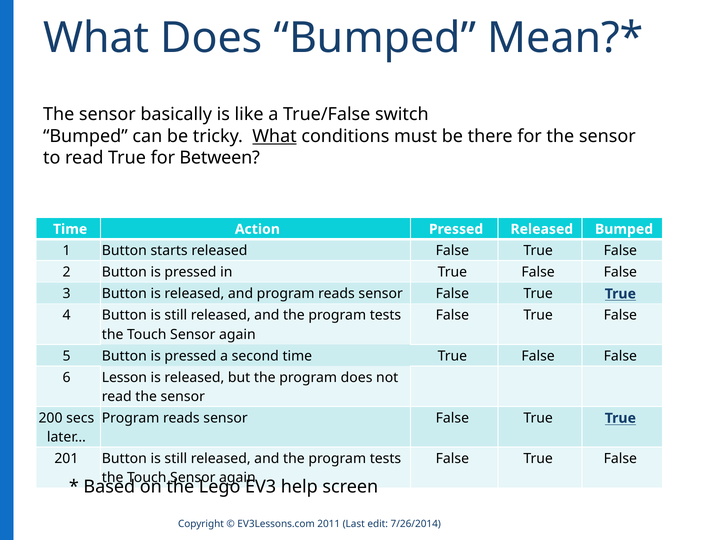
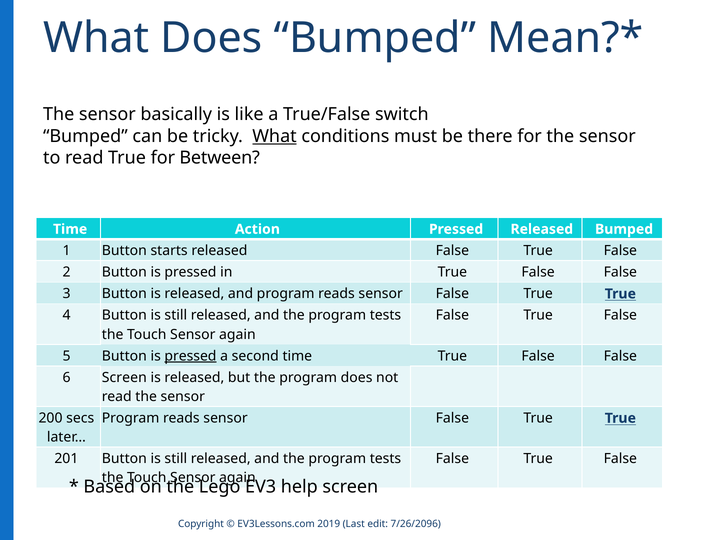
pressed underline: none -> present (190, 356)
6 Lesson: Lesson -> Screen (124, 378)
2011: 2011 -> 2019 (329, 524)
7/26/2014: 7/26/2014 -> 7/26/2096 (416, 524)
